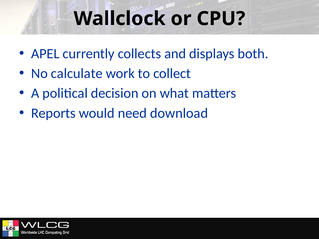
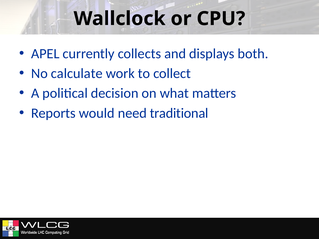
download: download -> traditional (179, 113)
